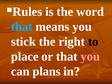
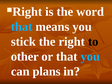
Rules: Rules -> Right (27, 12)
place: place -> other (25, 56)
you colour: pink -> light blue (90, 56)
